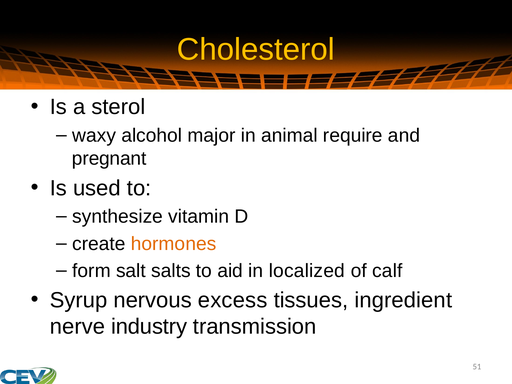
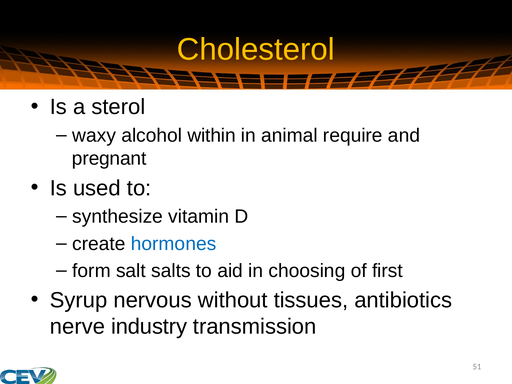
major: major -> within (212, 135)
hormones colour: orange -> blue (174, 244)
localized: localized -> choosing (307, 271)
calf: calf -> first (387, 271)
excess: excess -> without (233, 300)
ingredient: ingredient -> antibiotics (403, 300)
